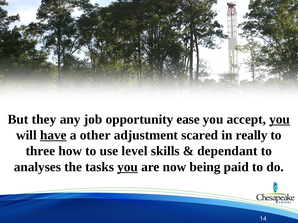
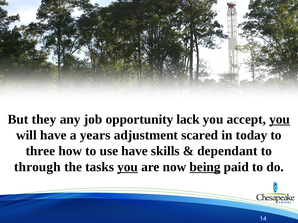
ease: ease -> lack (188, 120)
have underline: present -> none (53, 135)
other: other -> years (95, 135)
really: really -> today (252, 135)
use level: level -> have (135, 151)
analyses: analyses -> through (37, 167)
being underline: none -> present (205, 167)
